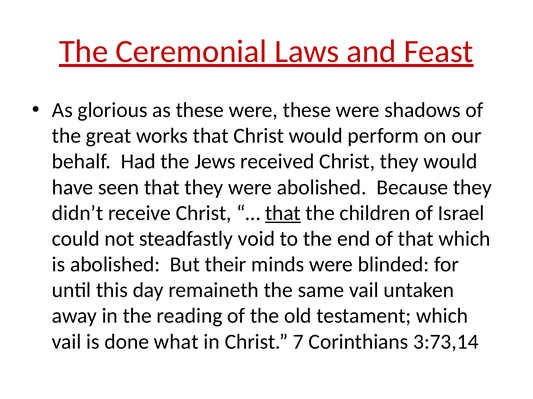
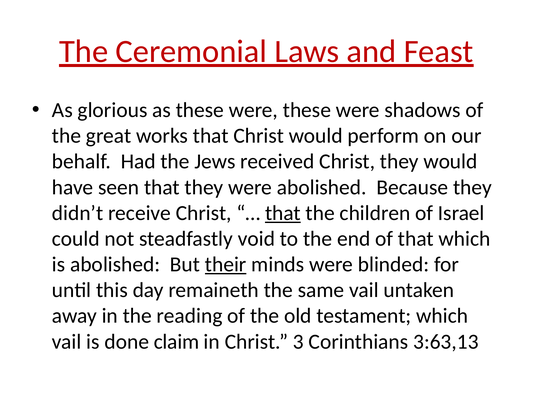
their underline: none -> present (226, 265)
what: what -> claim (176, 342)
7: 7 -> 3 (298, 342)
3:73,14: 3:73,14 -> 3:63,13 (446, 342)
